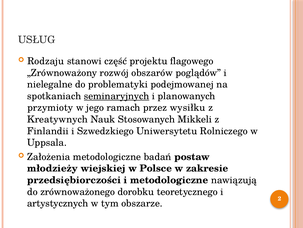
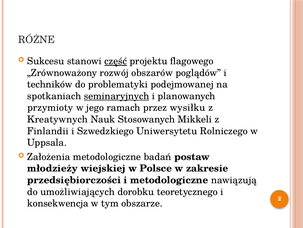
USŁUG: USŁUG -> RÓŻNE (37, 40)
Rodzaju: Rodzaju -> Sukcesu (46, 61)
część underline: none -> present (116, 61)
nielegalne: nielegalne -> techników (50, 84)
zrównoważonego: zrównoważonego -> umożliwiających (78, 191)
artystycznych: artystycznych -> konsekwencja (58, 203)
